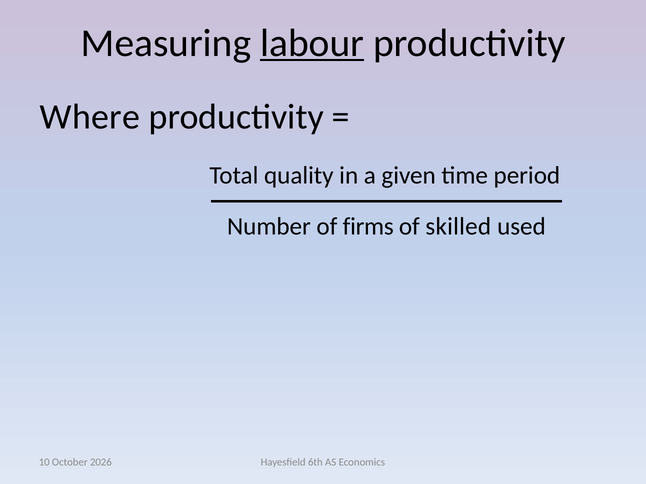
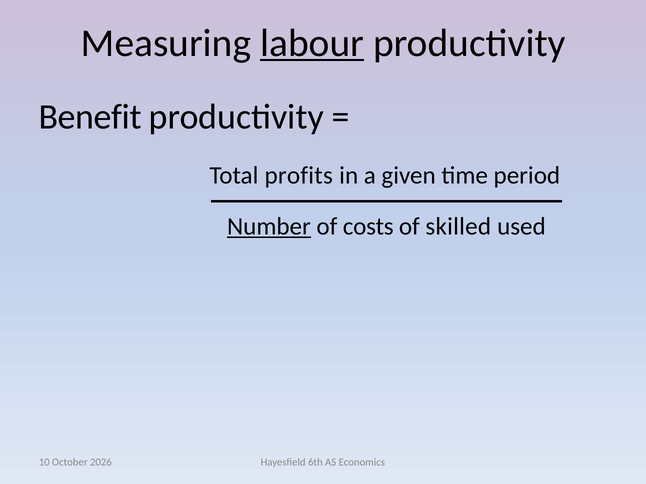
Where: Where -> Benefit (90, 117)
quality: quality -> profits (299, 176)
Number underline: none -> present (269, 227)
firms: firms -> costs (368, 227)
